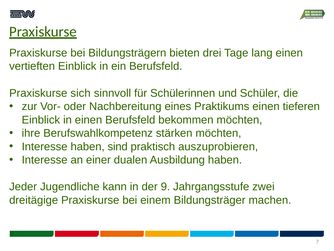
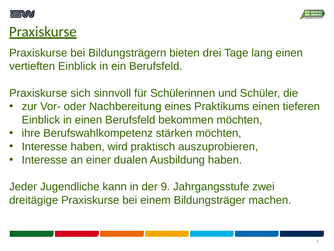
sind: sind -> wird (118, 146)
